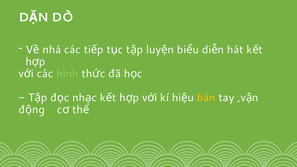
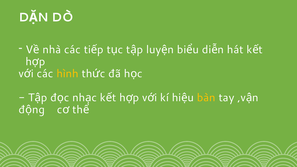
hình colour: light green -> yellow (68, 74)
